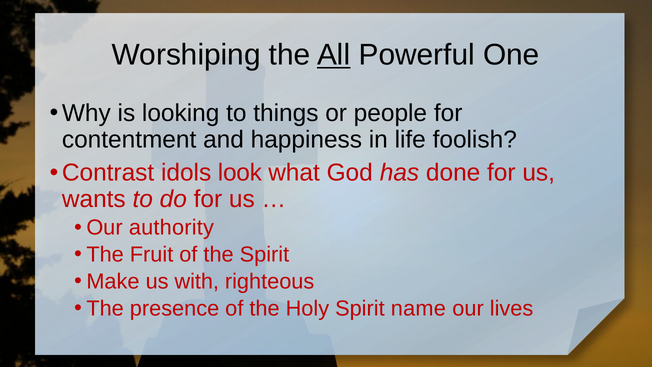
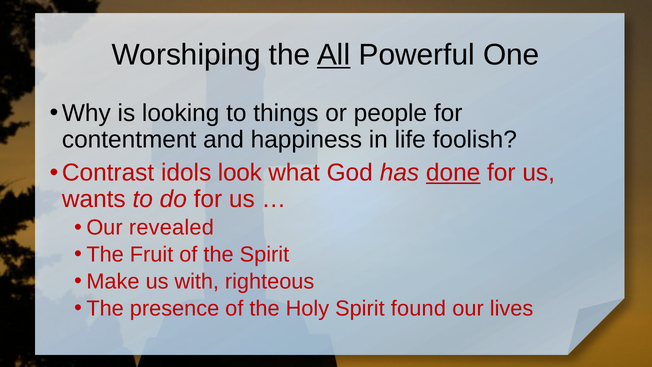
done underline: none -> present (453, 173)
authority: authority -> revealed (171, 228)
name: name -> found (418, 308)
